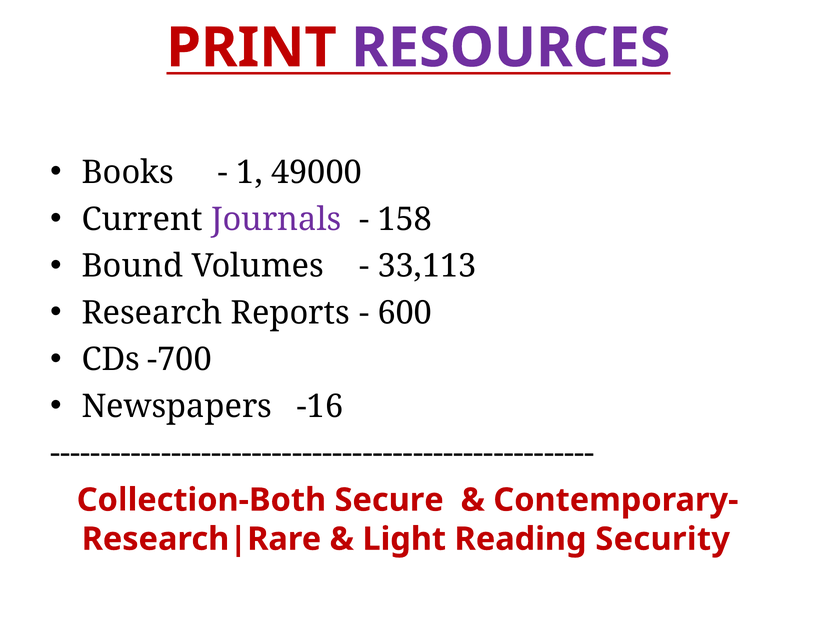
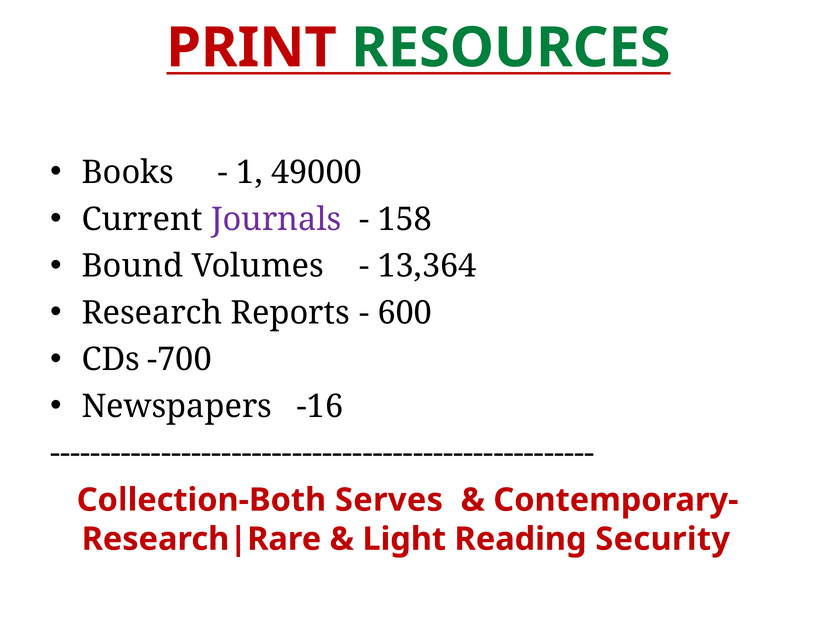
RESOURCES colour: purple -> green (511, 48)
33,113: 33,113 -> 13,364 (427, 266)
Secure: Secure -> Serves (389, 500)
